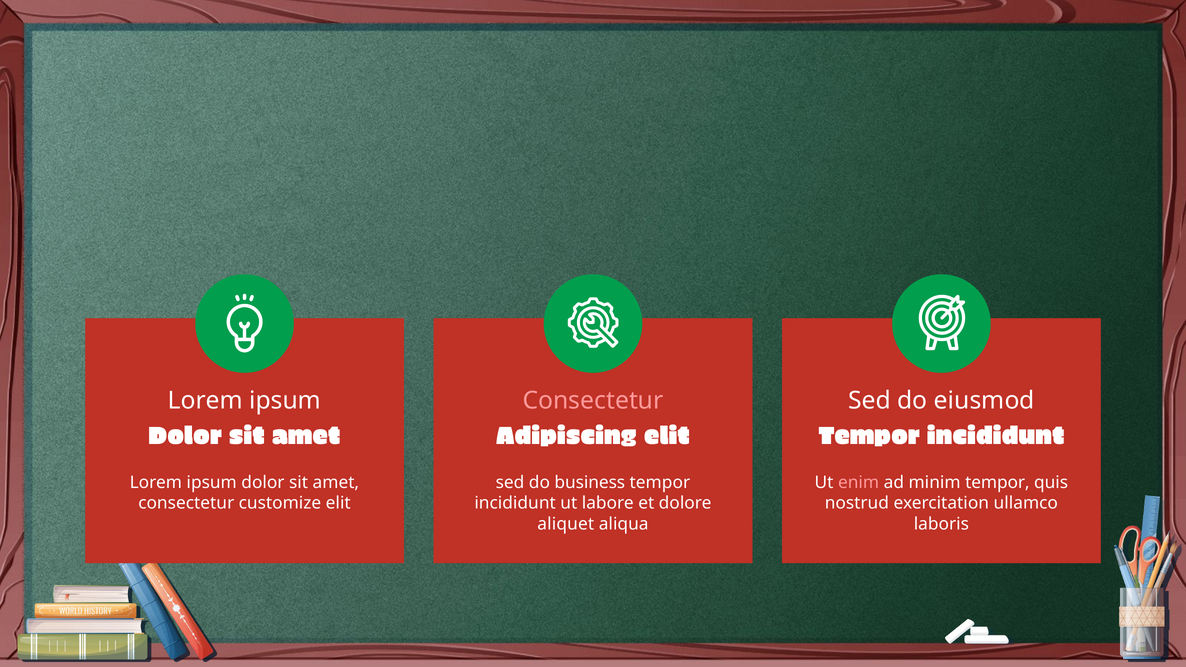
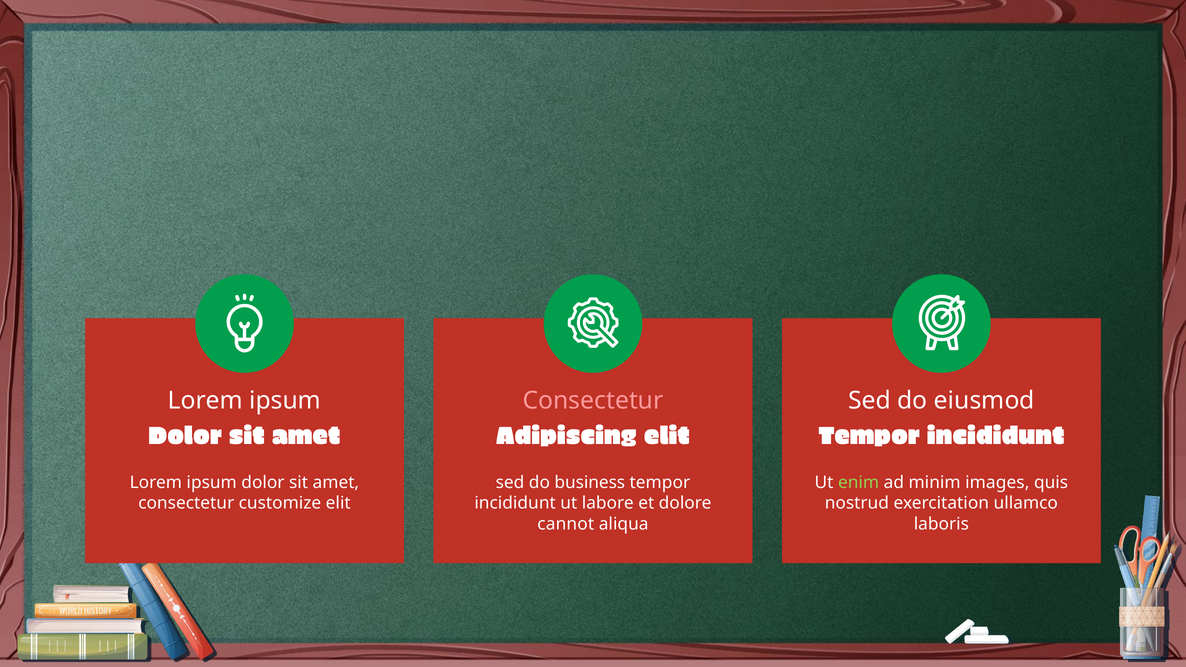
enim colour: pink -> light green (859, 483)
minim tempor: tempor -> images (997, 483)
aliquet: aliquet -> cannot (566, 524)
